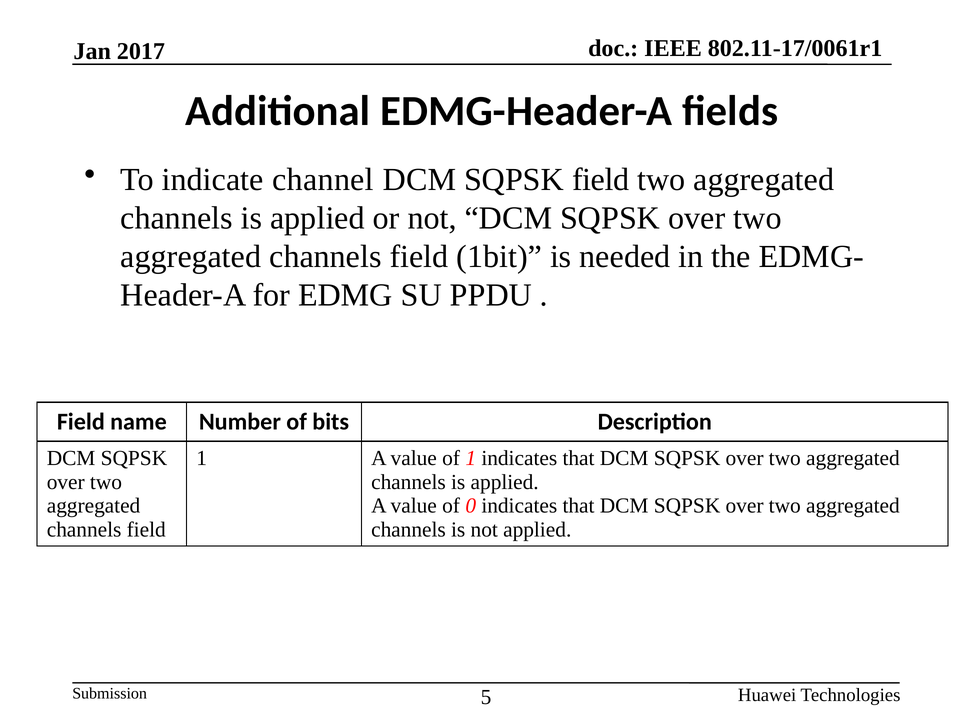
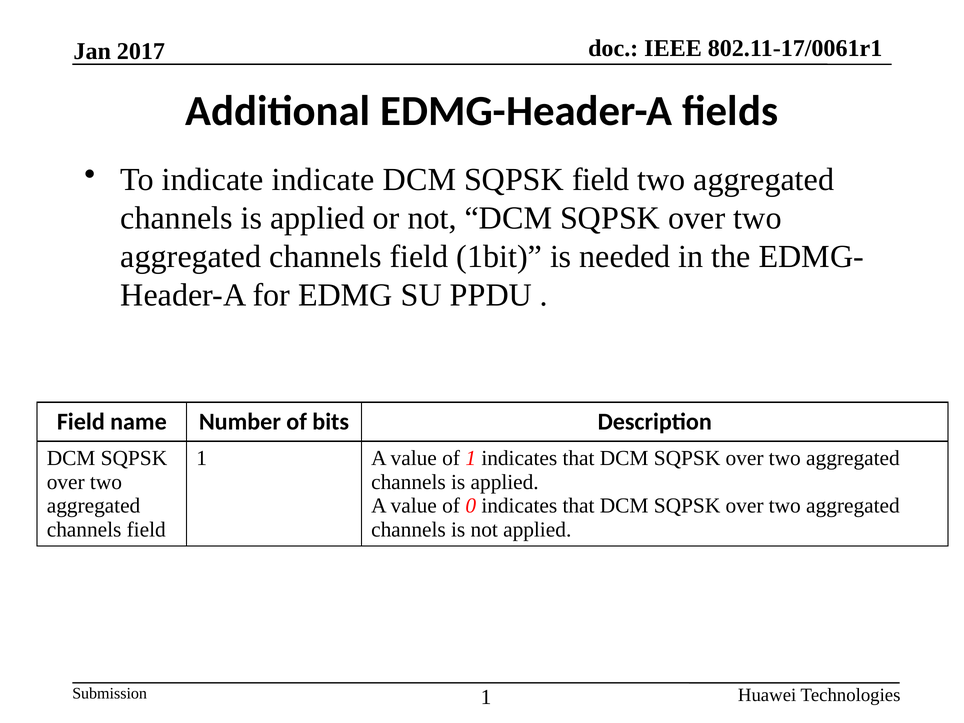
indicate channel: channel -> indicate (323, 180)
5: 5 -> 1 (486, 697)
